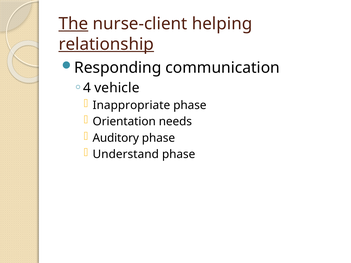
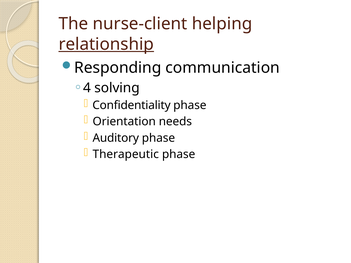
The underline: present -> none (73, 24)
vehicle: vehicle -> solving (117, 88)
Inappropriate: Inappropriate -> Confidentiality (131, 105)
Understand: Understand -> Therapeutic (126, 154)
